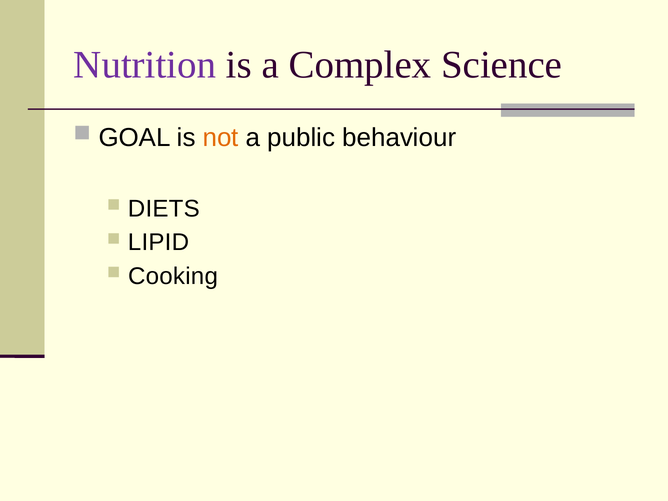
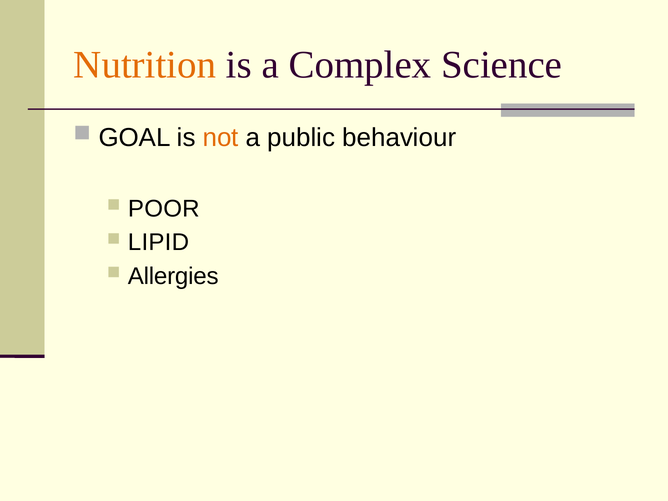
Nutrition colour: purple -> orange (145, 65)
DIETS: DIETS -> POOR (164, 209)
Cooking: Cooking -> Allergies (173, 276)
